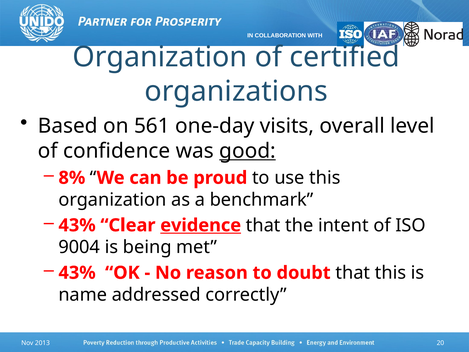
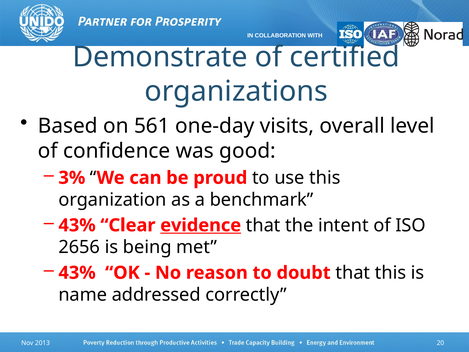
Organization: Organization -> Demonstrate (160, 57)
good underline: present -> none (248, 151)
8%: 8% -> 3% (72, 178)
9004: 9004 -> 2656 (79, 247)
